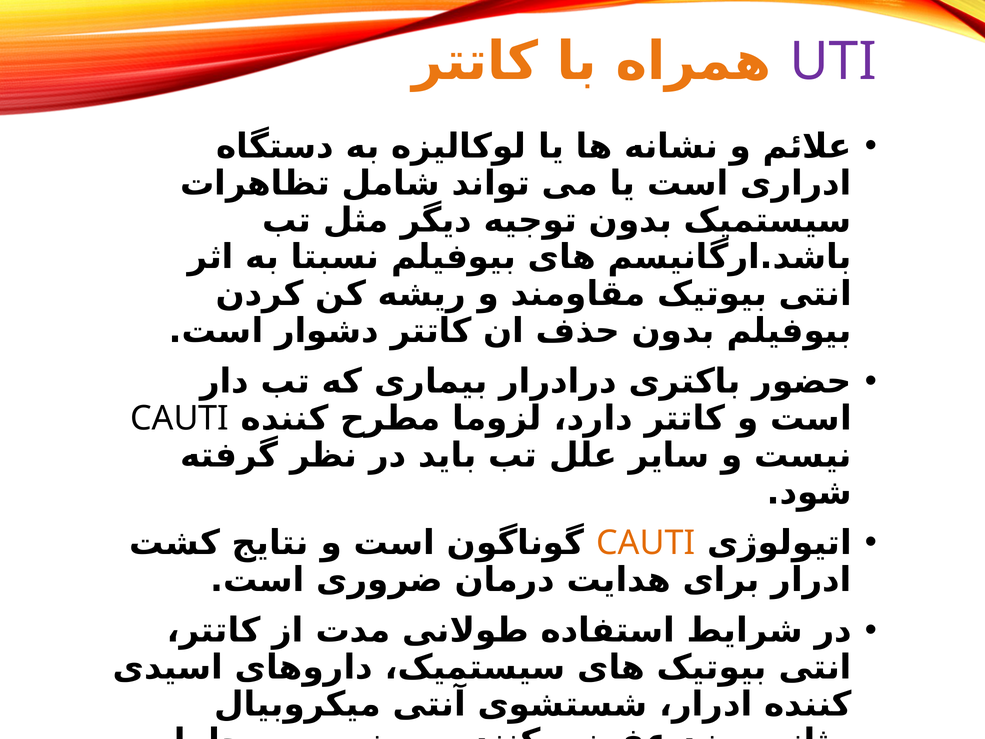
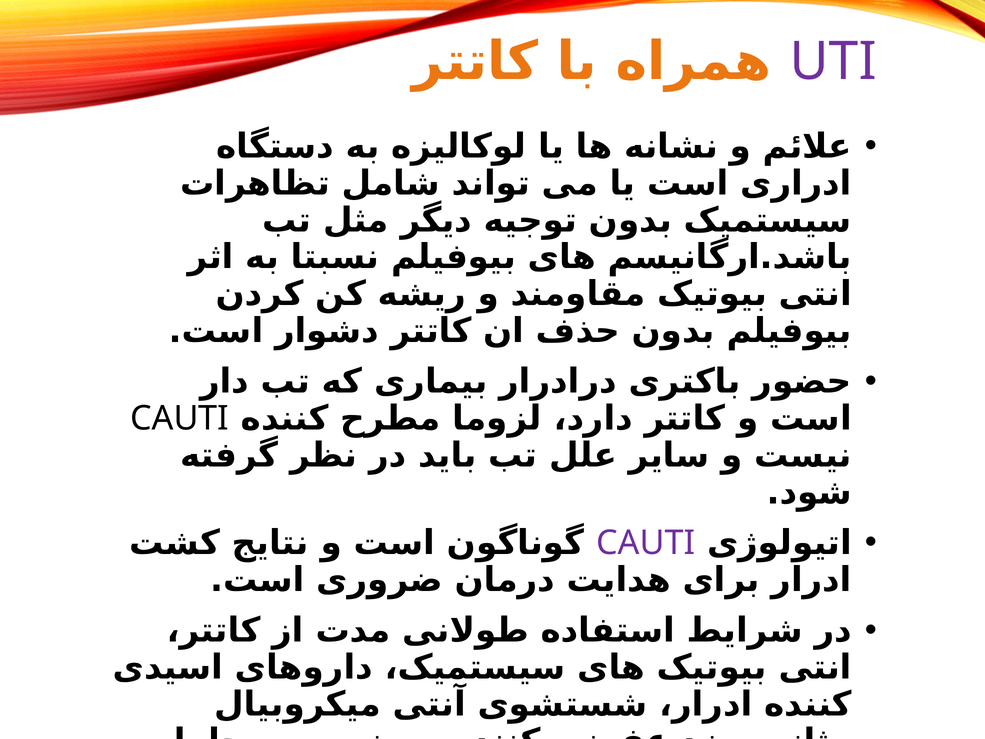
CAUTI colour: orange -> purple (646, 543)
